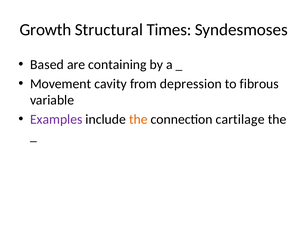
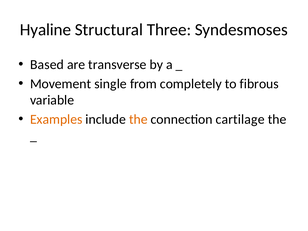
Growth: Growth -> Hyaline (46, 30)
Times: Times -> Three (169, 30)
containing: containing -> transverse (117, 65)
cavity: cavity -> single (111, 84)
depression: depression -> completely (191, 84)
Examples colour: purple -> orange (56, 119)
